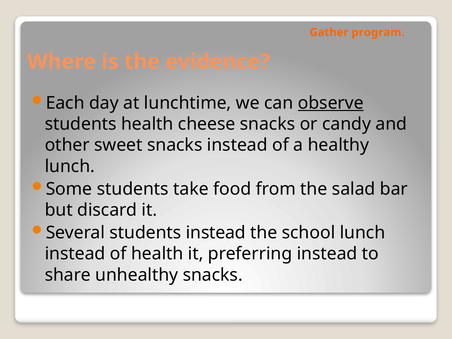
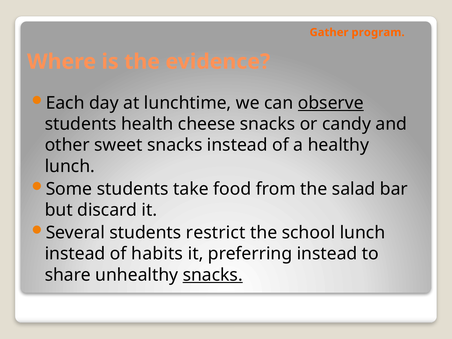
students instead: instead -> restrict (216, 233)
of health: health -> habits (157, 254)
snacks underline: none -> present (213, 275)
